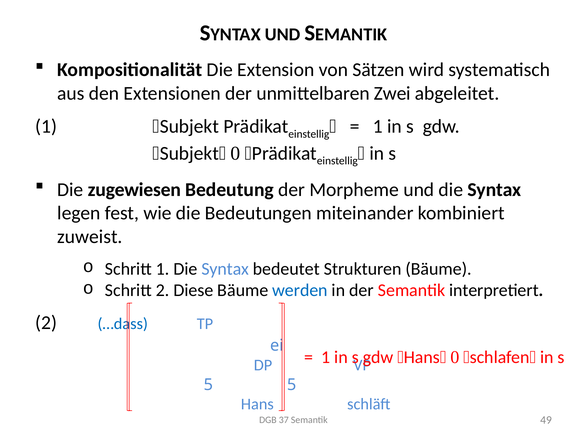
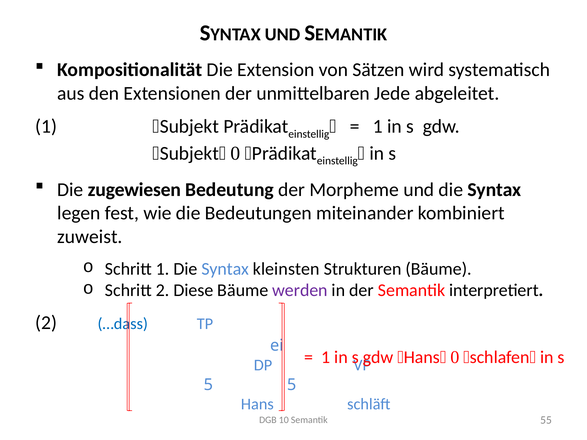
Zwei: Zwei -> Jede (392, 93)
bedeutet: bedeutet -> kleinsten (286, 269)
werden colour: blue -> purple (300, 290)
37: 37 -> 10 (284, 420)
49: 49 -> 55 (546, 420)
